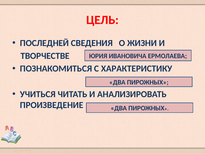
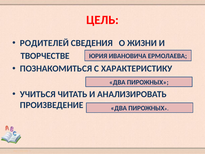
ПОСЛЕДНЕЙ: ПОСЛЕДНЕЙ -> РОДИТЕЛЕЙ (44, 43)
